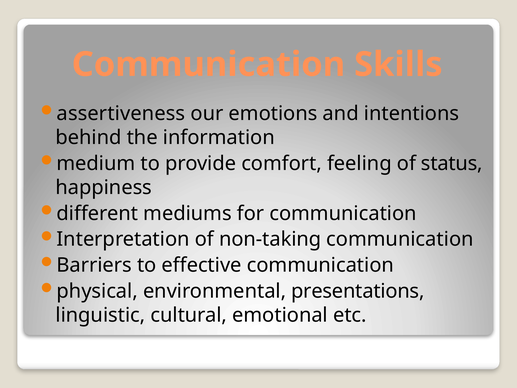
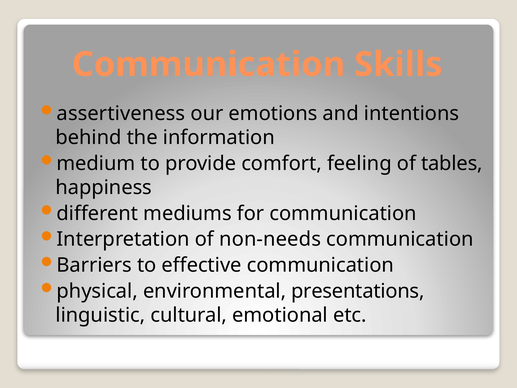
status: status -> tables (452, 163)
non-taking: non-taking -> non-needs (270, 239)
